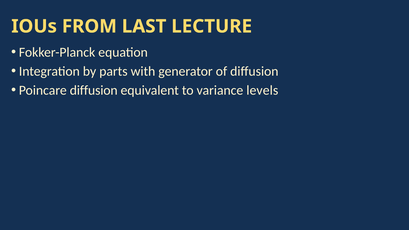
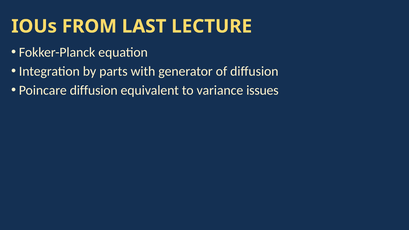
levels: levels -> issues (262, 90)
